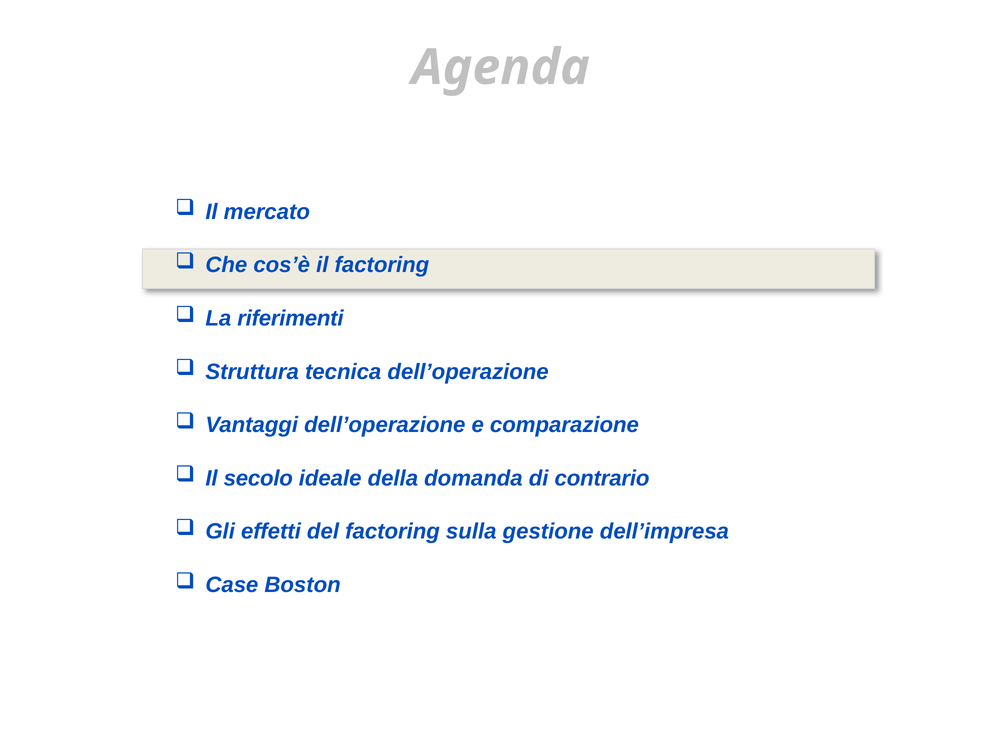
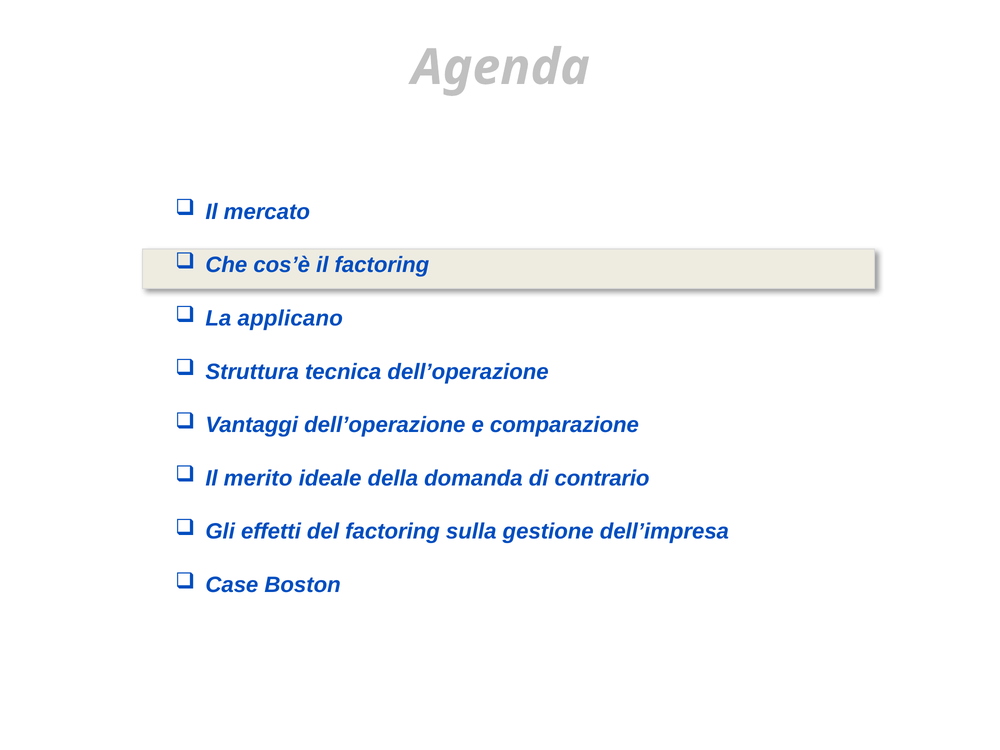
riferimenti: riferimenti -> applicano (290, 318)
secolo: secolo -> merito (258, 478)
